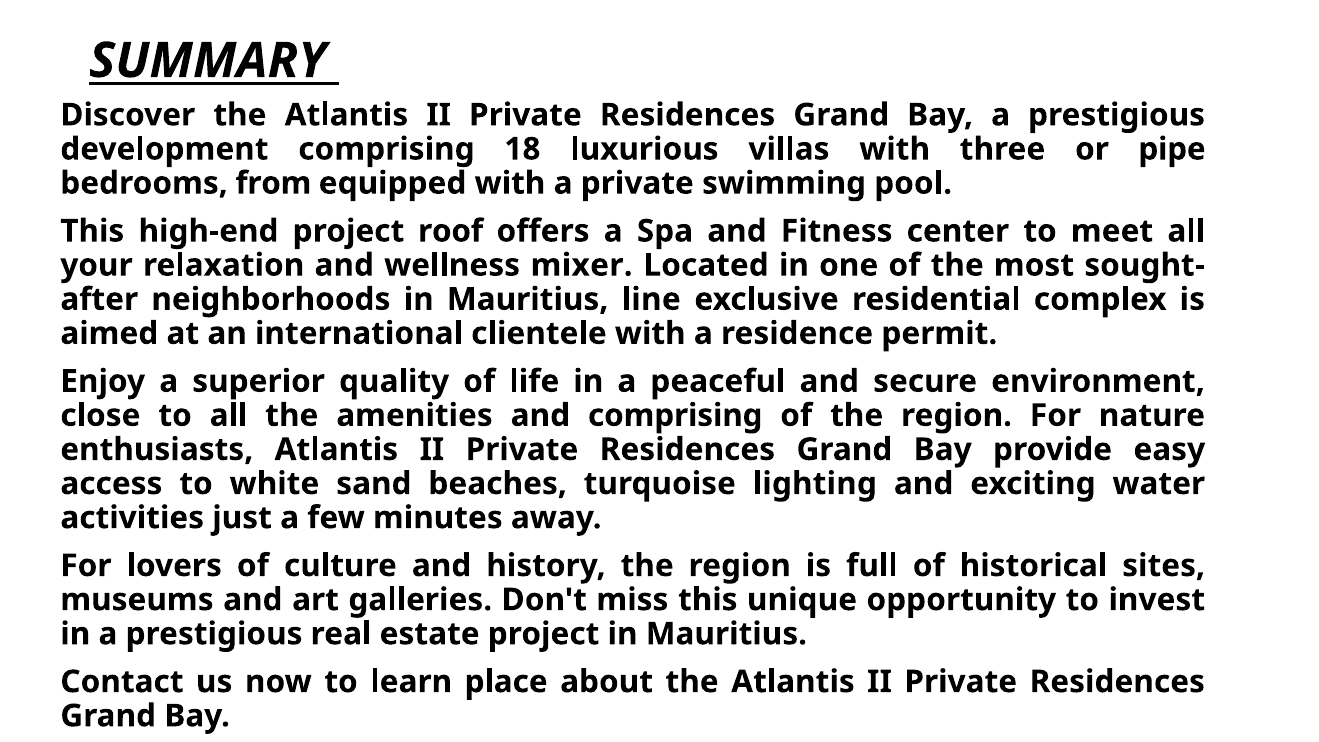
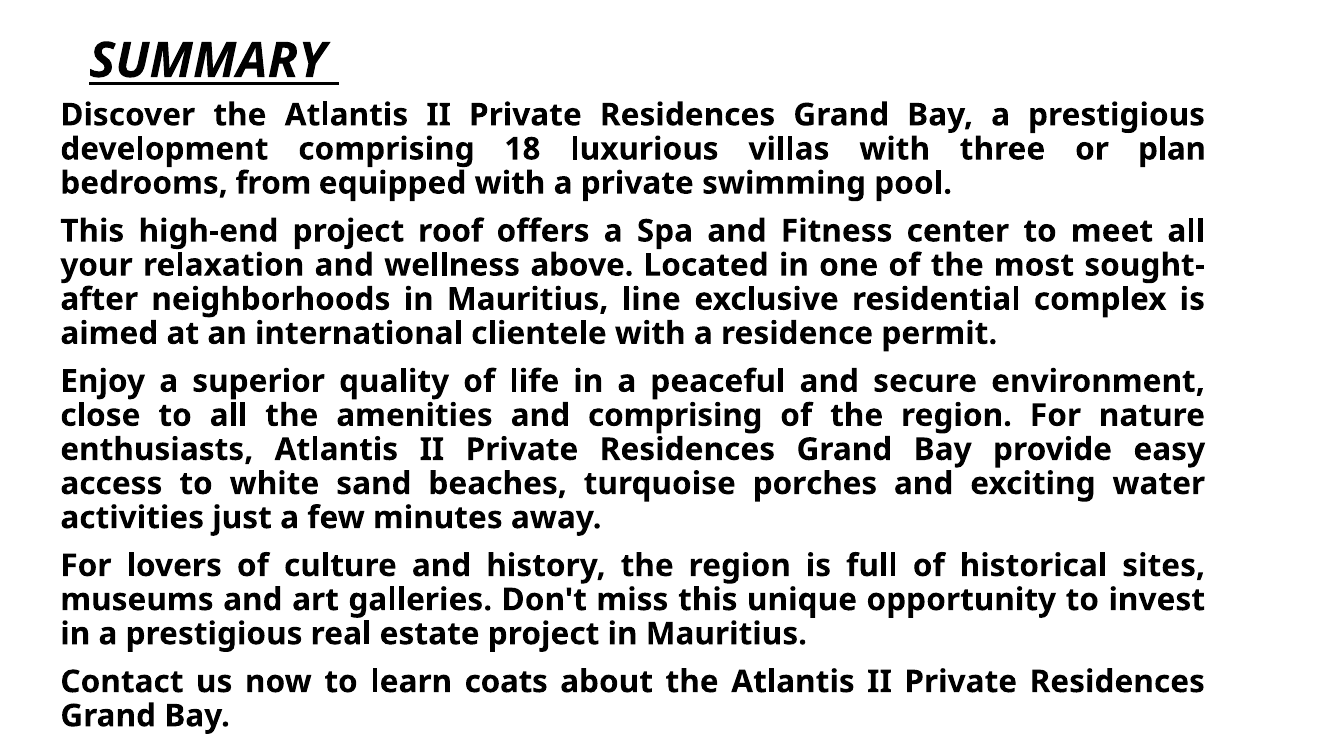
pipe: pipe -> plan (1172, 149)
mixer: mixer -> above (582, 265)
lighting: lighting -> porches (815, 484)
place: place -> coats (506, 682)
